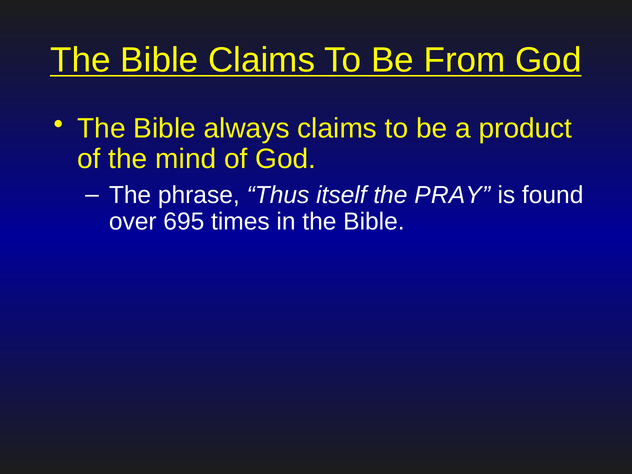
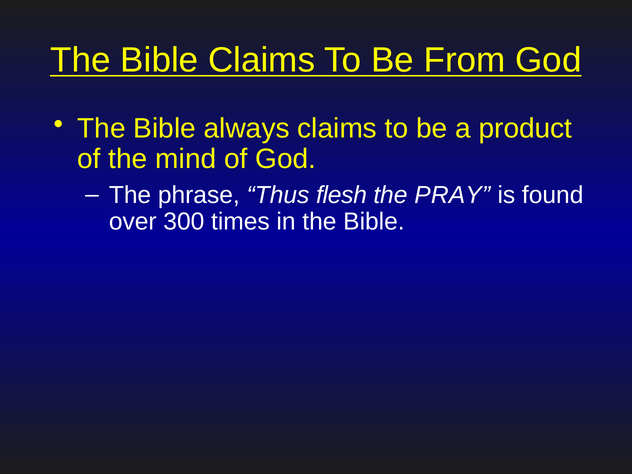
itself: itself -> flesh (341, 195)
695: 695 -> 300 (184, 221)
